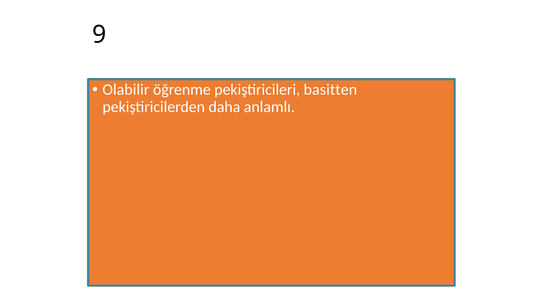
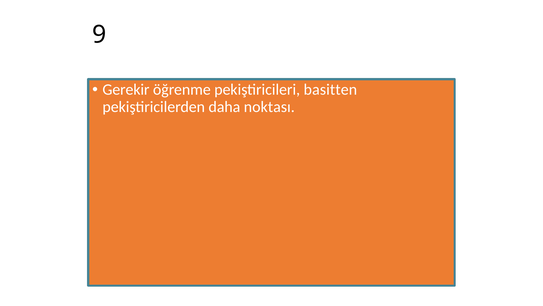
Olabilir: Olabilir -> Gerekir (126, 90)
anlamlı: anlamlı -> noktası (269, 107)
